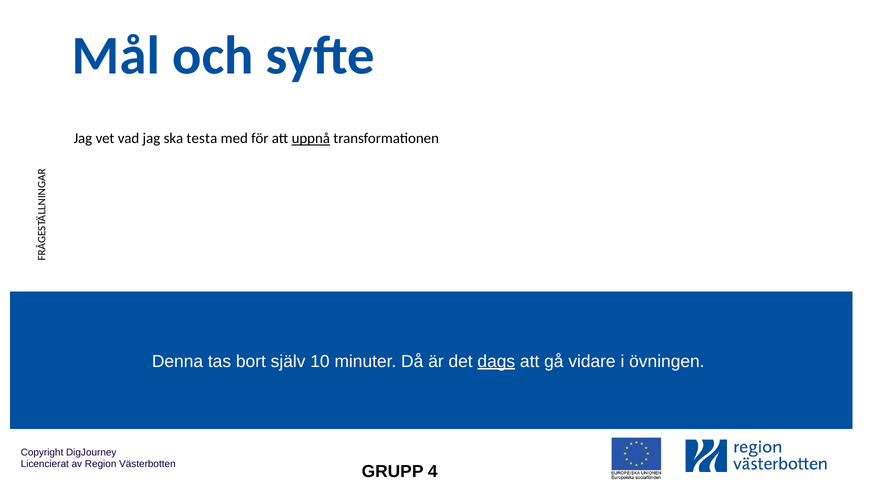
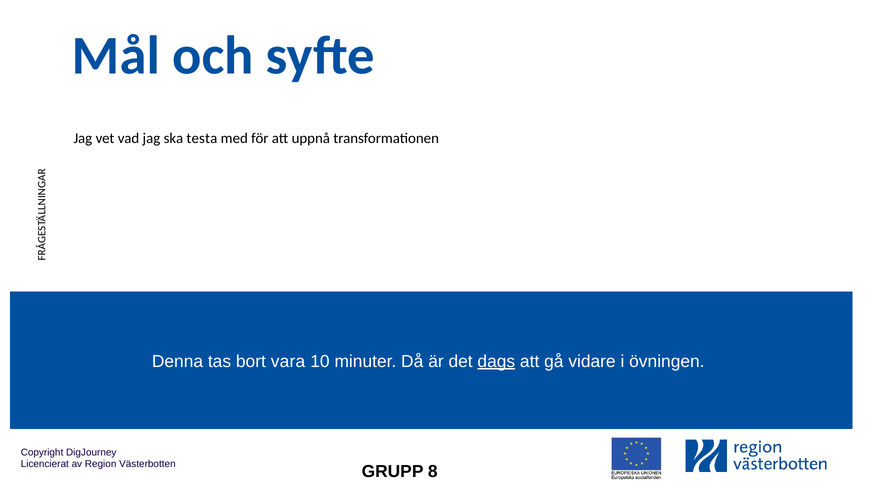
uppnå underline: present -> none (311, 139)
själv: själv -> vara (288, 362)
4: 4 -> 8 (433, 472)
